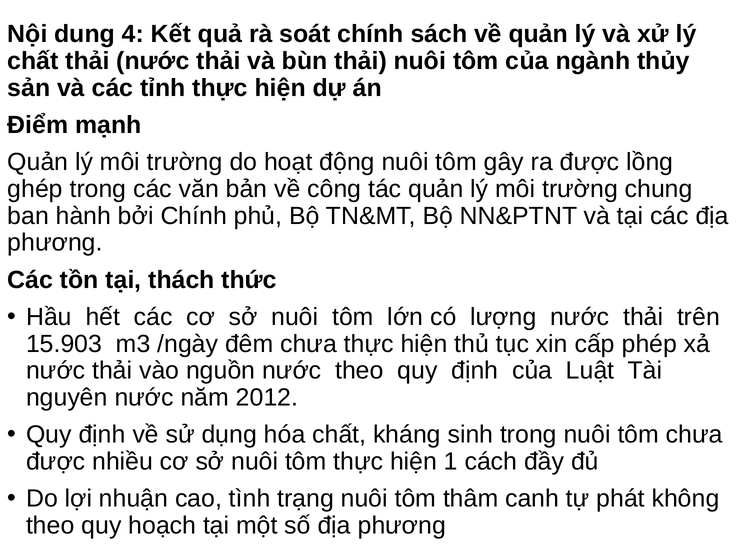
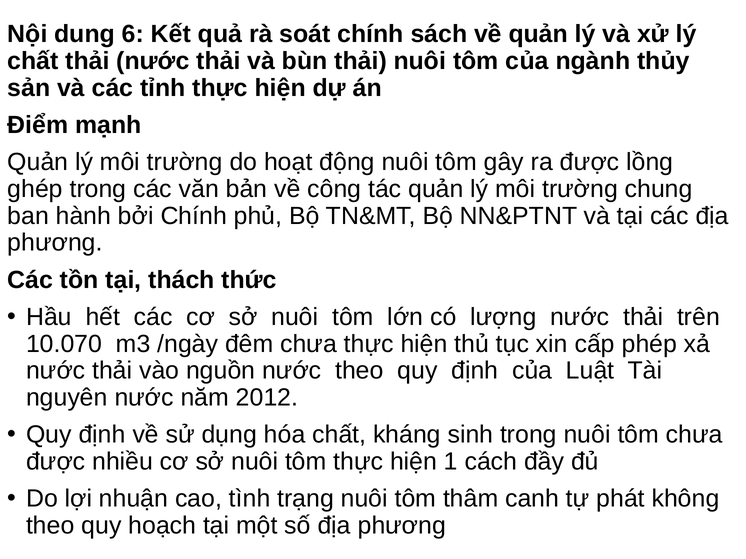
4: 4 -> 6 (133, 34)
15.903: 15.903 -> 10.070 (64, 344)
